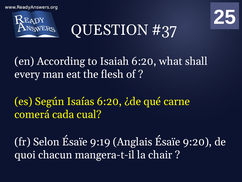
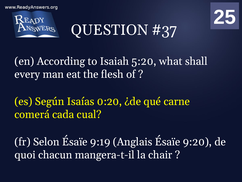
Isaiah 6:20: 6:20 -> 5:20 (144, 61)
Isaías 6:20: 6:20 -> 0:20 (109, 101)
